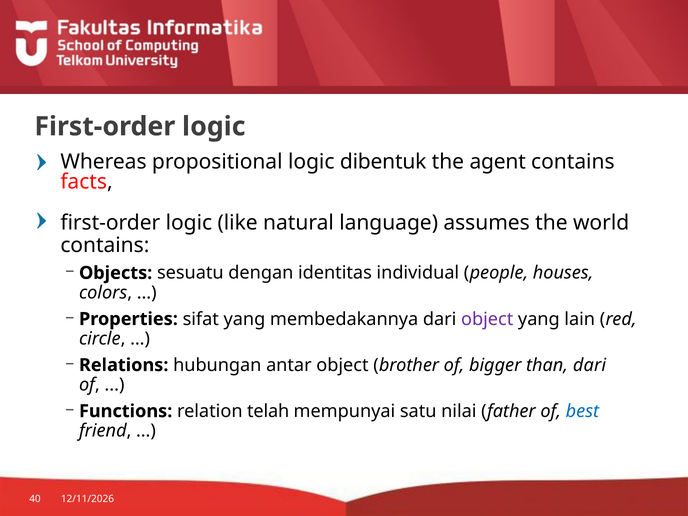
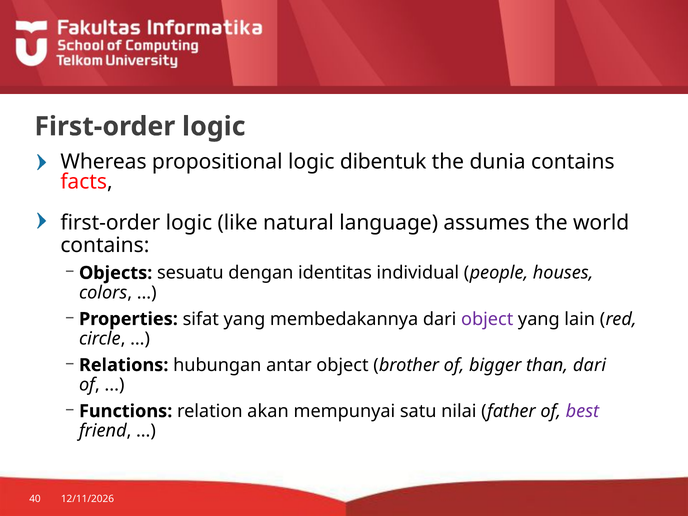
agent: agent -> dunia (498, 162)
telah: telah -> akan (268, 411)
best colour: blue -> purple (582, 411)
